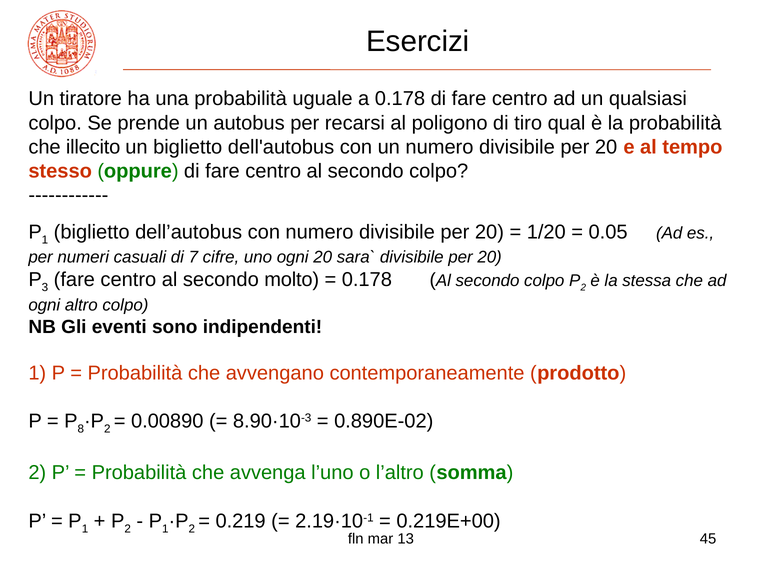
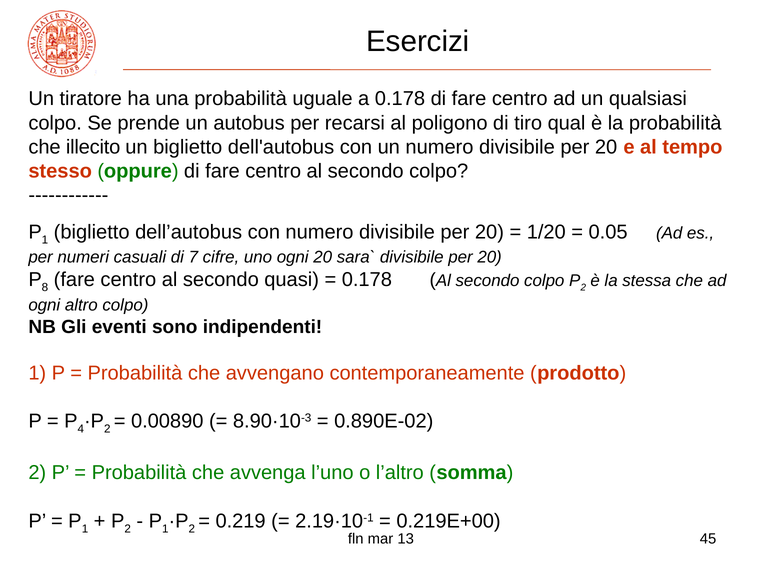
3: 3 -> 8 (45, 288)
molto: molto -> quasi (292, 280)
8: 8 -> 4 (81, 429)
